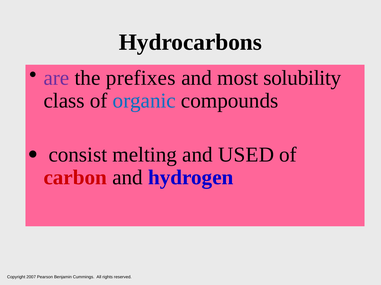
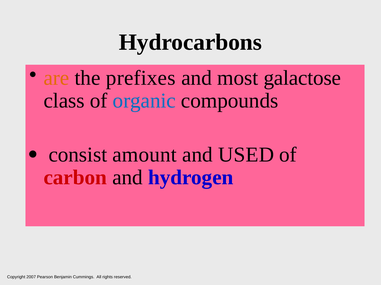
are colour: purple -> orange (56, 78)
solubility: solubility -> galactose (302, 78)
melting: melting -> amount (145, 155)
